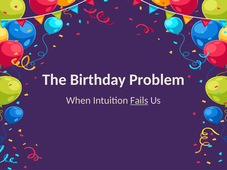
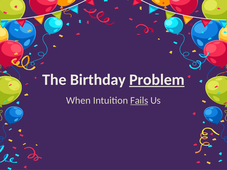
Problem underline: none -> present (157, 80)
